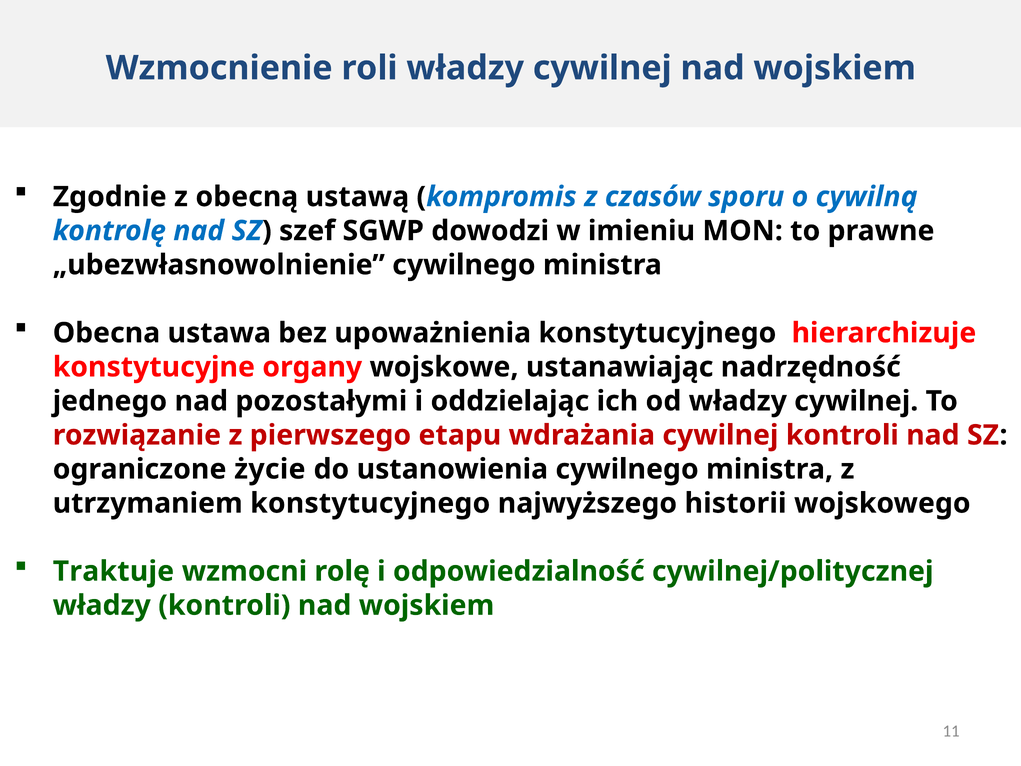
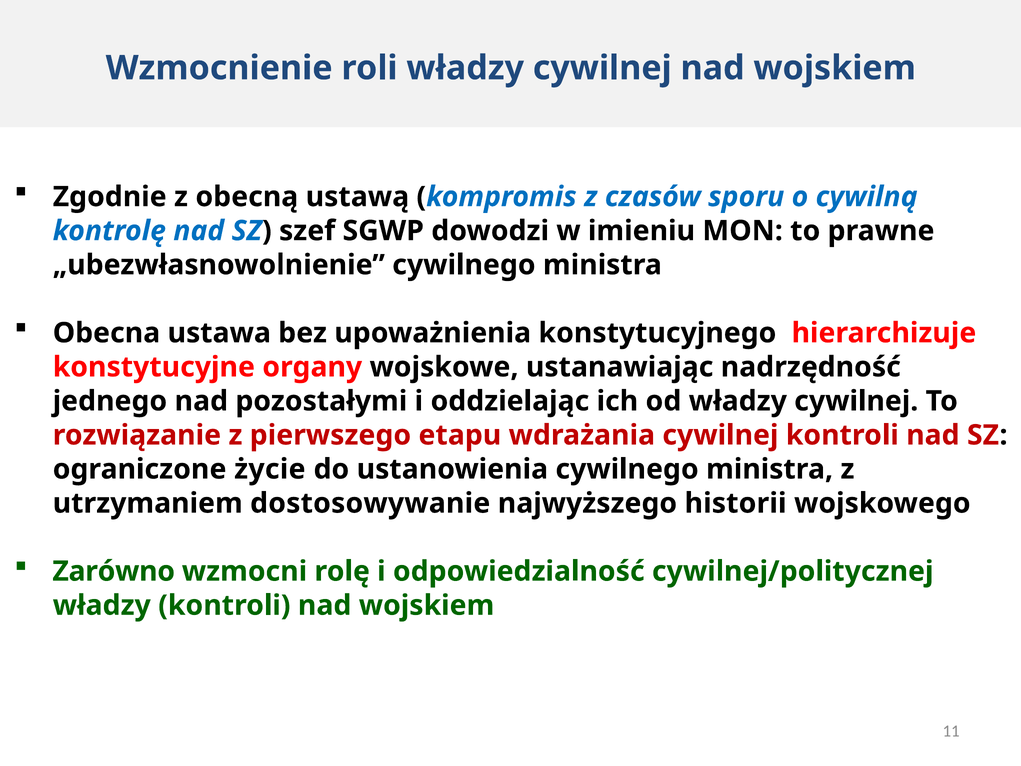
utrzymaniem konstytucyjnego: konstytucyjnego -> dostosowywanie (370, 503)
Traktuje: Traktuje -> Zarówno (114, 571)
